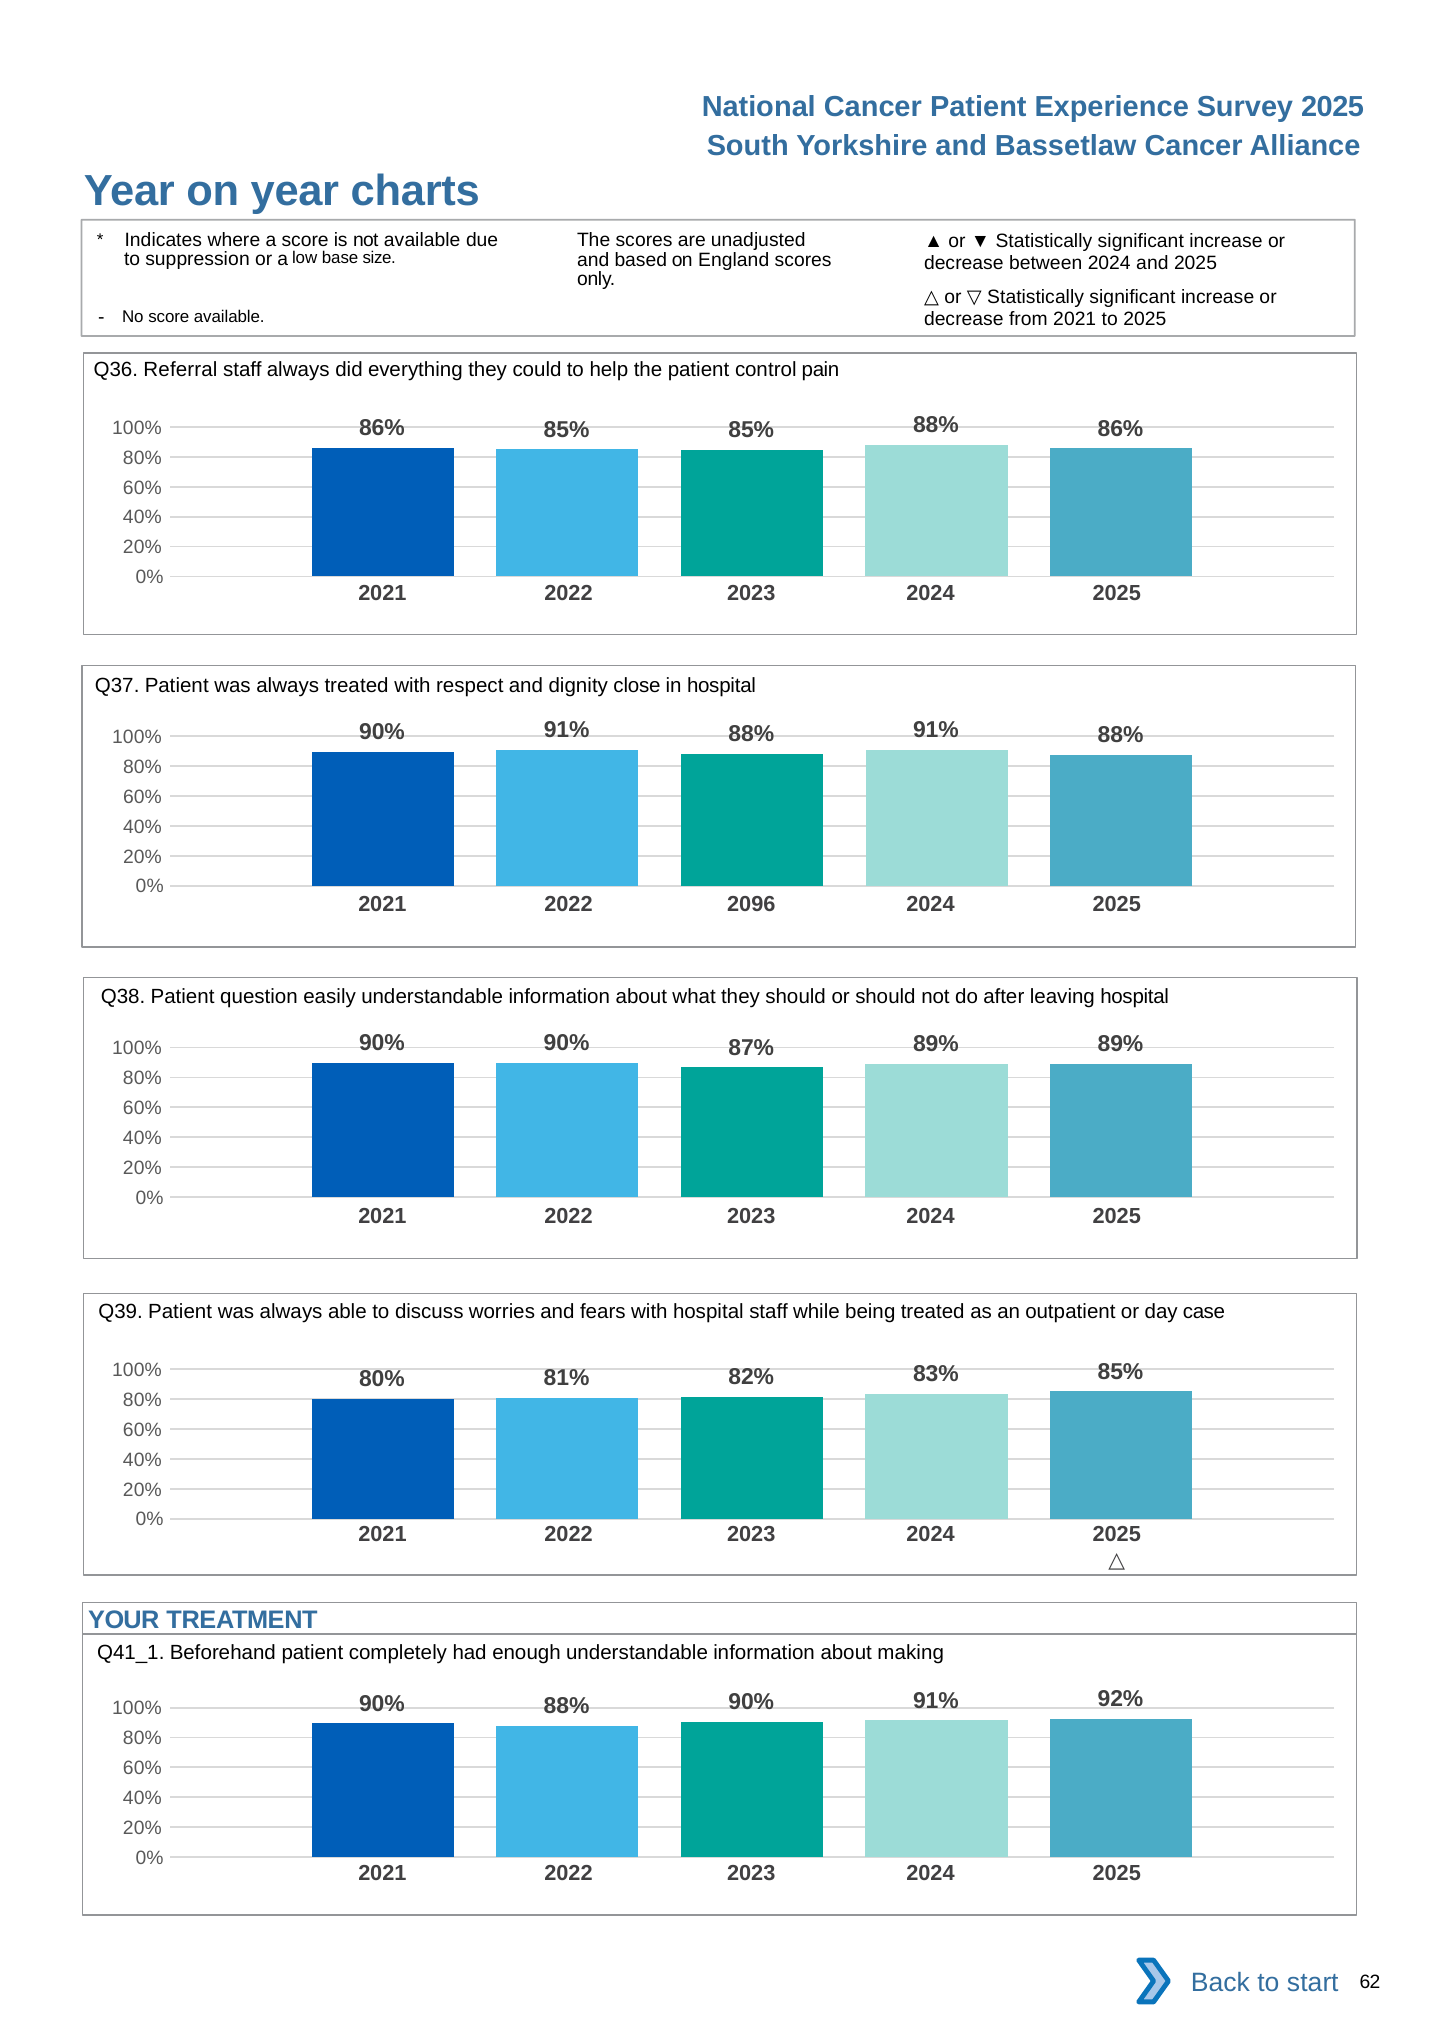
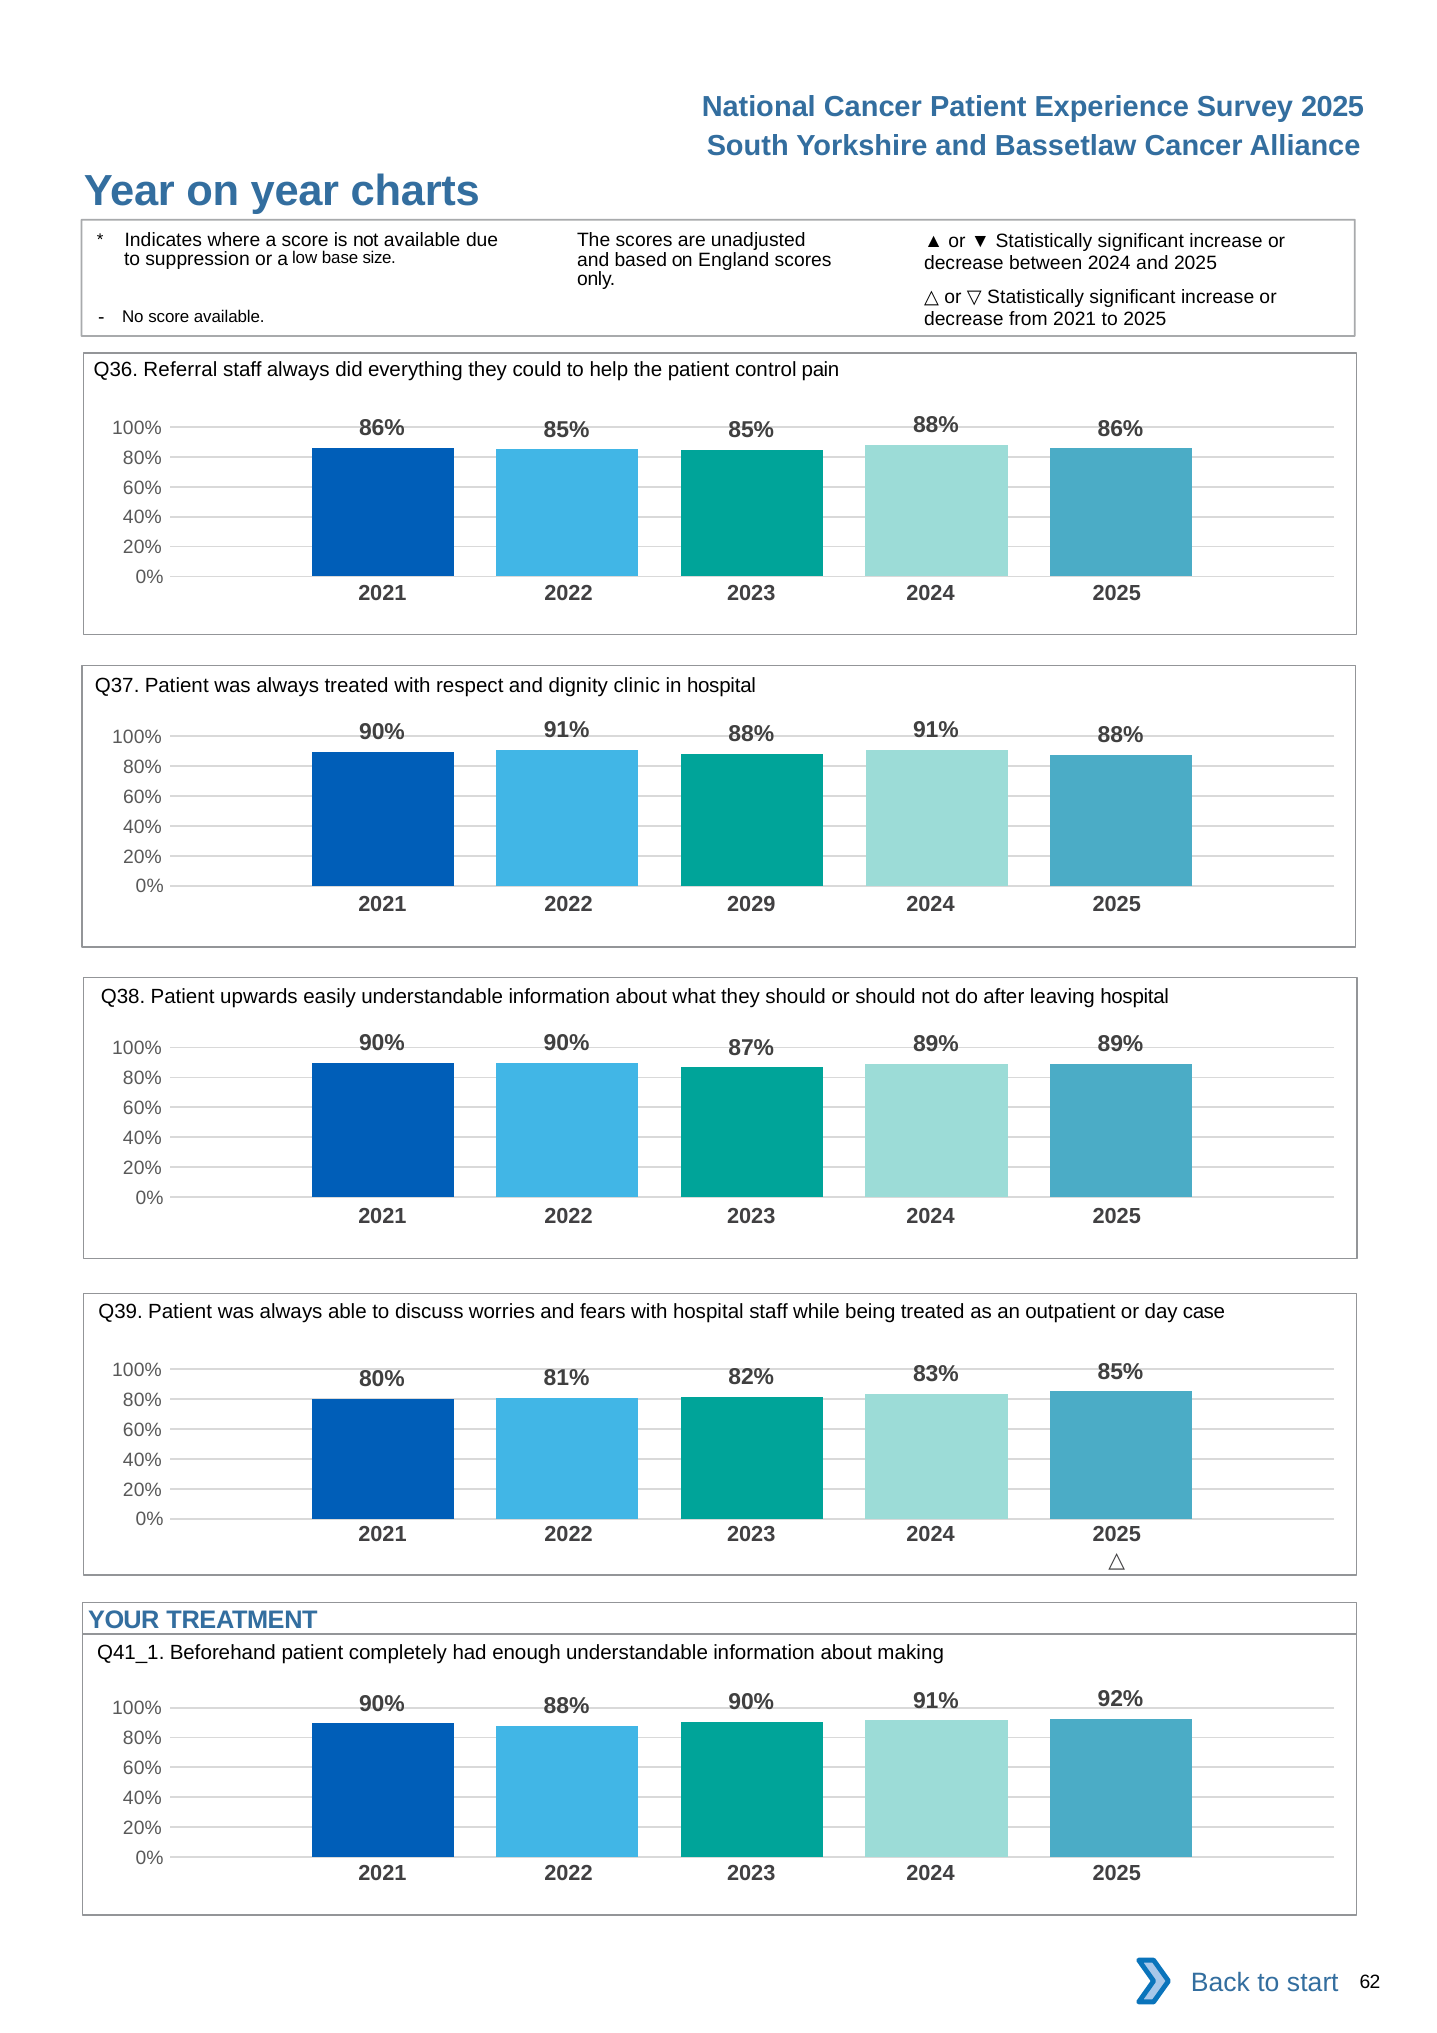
close: close -> clinic (637, 686)
2096: 2096 -> 2029 (751, 905)
question: question -> upwards (259, 997)
